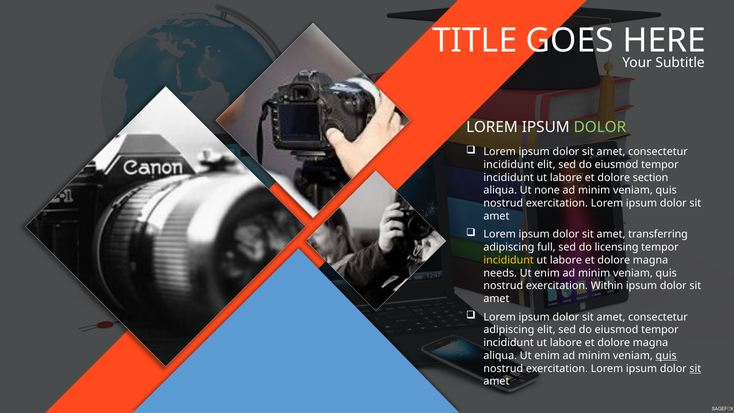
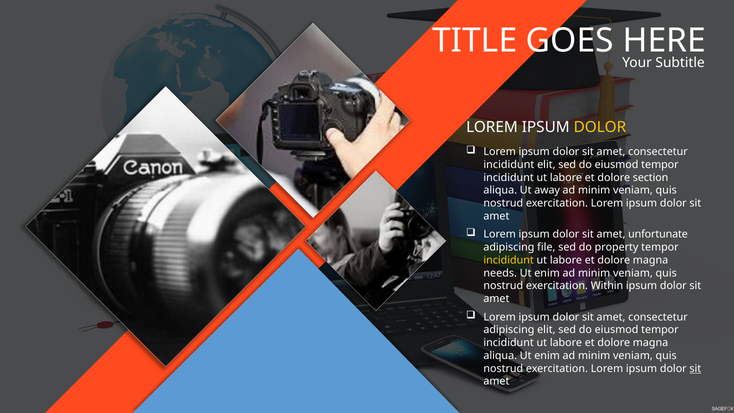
DOLOR colour: light green -> yellow (600, 127)
none: none -> away (547, 190)
transferring: transferring -> unfortunate (658, 234)
full: full -> file (546, 247)
licensing: licensing -> property (617, 247)
quis underline: present -> none (666, 356)
